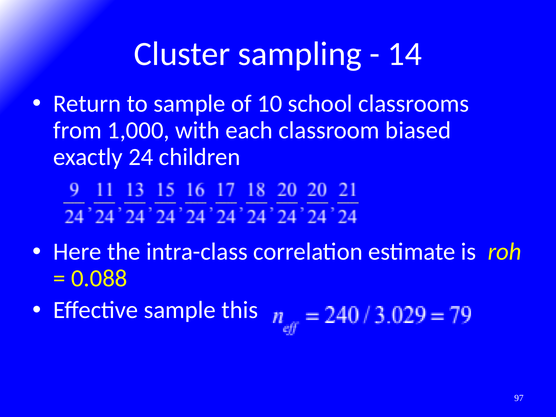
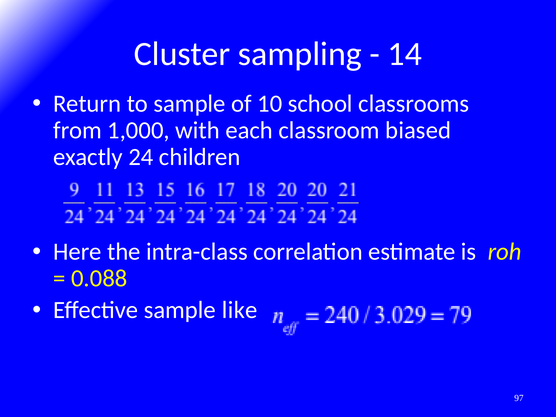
this: this -> like (240, 310)
